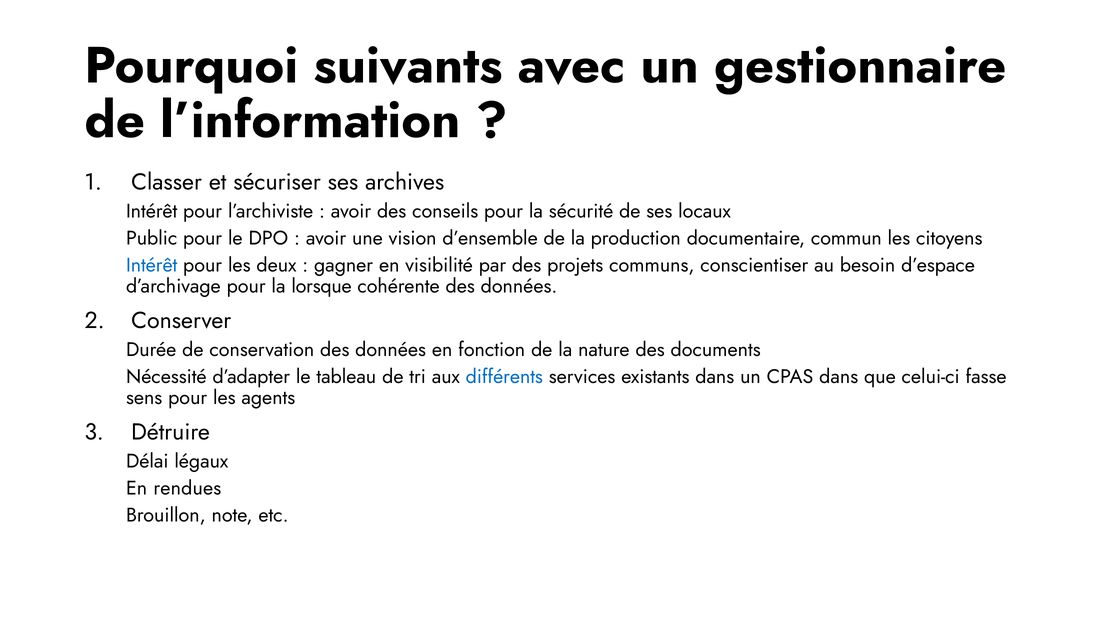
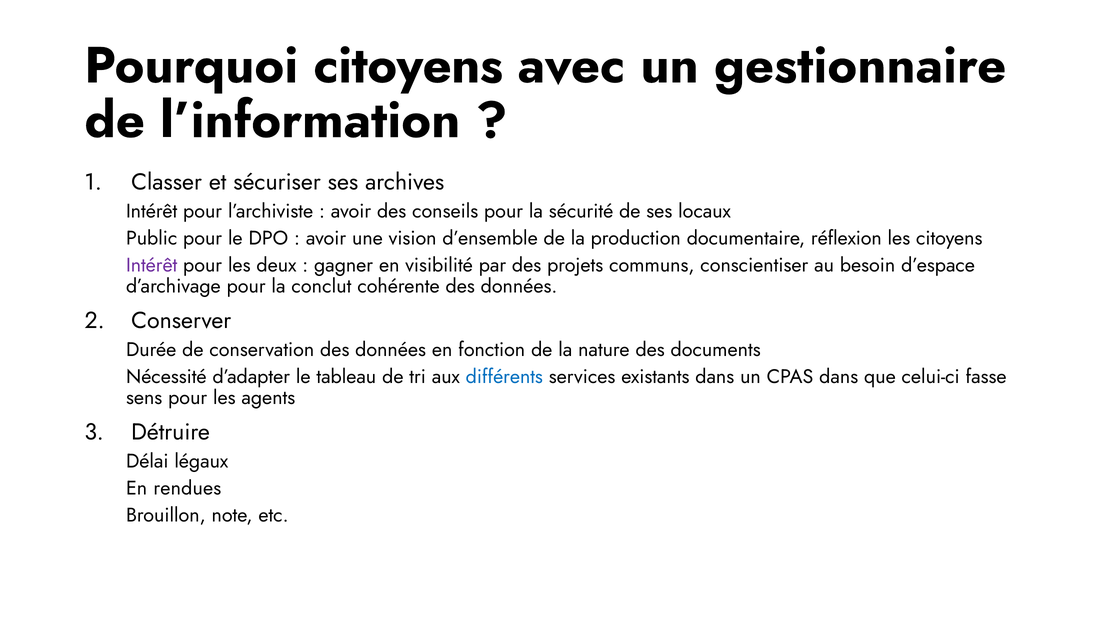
Pourquoi suivants: suivants -> citoyens (408, 66)
commun: commun -> réflexion (846, 238)
Intérêt colour: blue -> purple (152, 265)
lorsque: lorsque -> conclut (321, 286)
